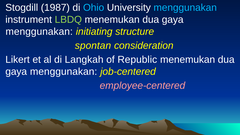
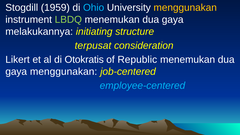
1987: 1987 -> 1959 (55, 8)
menggunakan colour: light blue -> yellow (185, 8)
menggunakan: menggunakan -> melakukannya (39, 32)
spontan: spontan -> terpusat (93, 46)
Langkah: Langkah -> Otokratis (84, 60)
employee-centered colour: pink -> light blue (142, 86)
